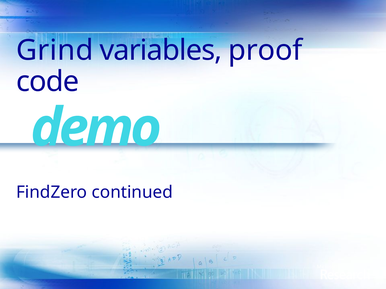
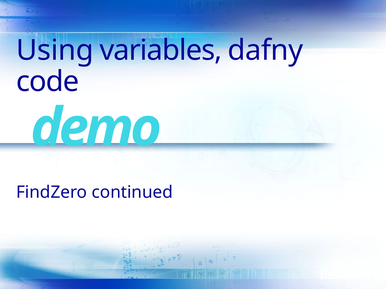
Grind: Grind -> Using (55, 50)
proof: proof -> dafny (265, 50)
